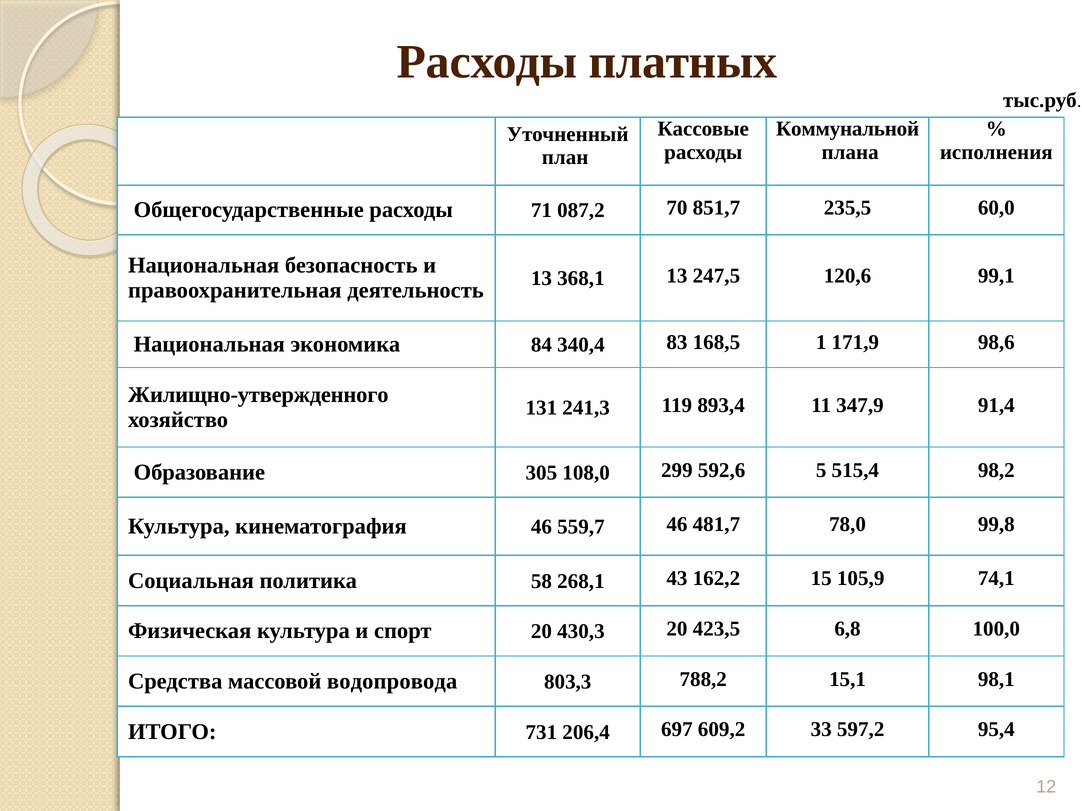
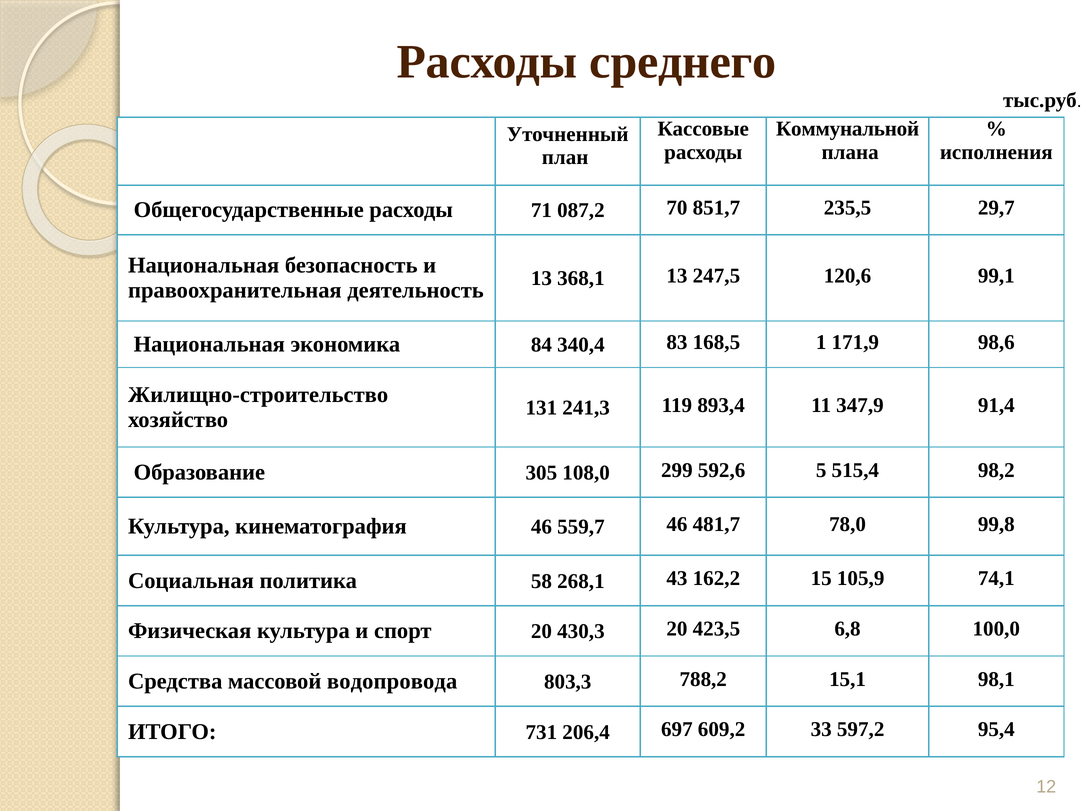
платных: платных -> среднего (683, 62)
60,0: 60,0 -> 29,7 (996, 208)
Жилищно-утвержденного: Жилищно-утвержденного -> Жилищно-строительство (258, 395)
